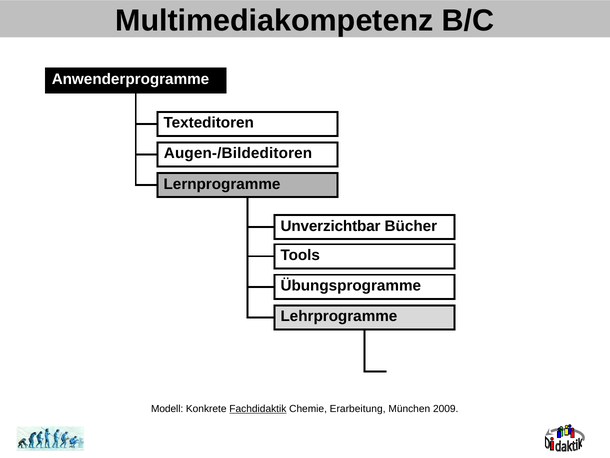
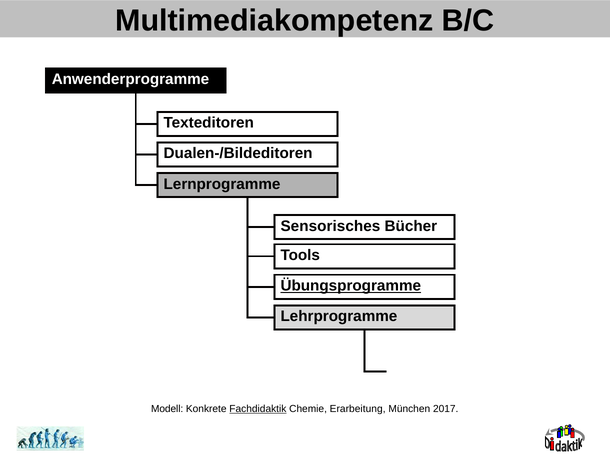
Augen-/Bildeditoren: Augen-/Bildeditoren -> Dualen-/Bildeditoren (238, 153)
Unverzichtbar: Unverzichtbar -> Sensorisches (330, 226)
Übungsprogramme underline: none -> present (351, 285)
2009: 2009 -> 2017 (446, 408)
